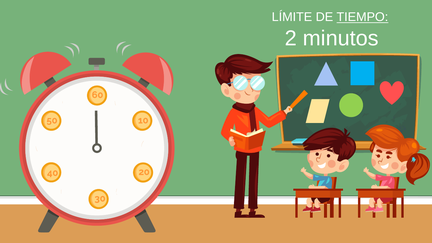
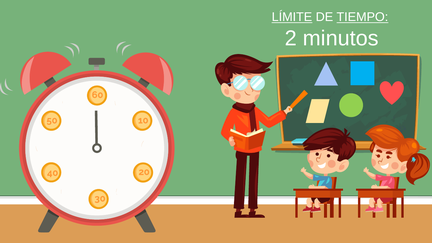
LÍMITE underline: none -> present (292, 17)
